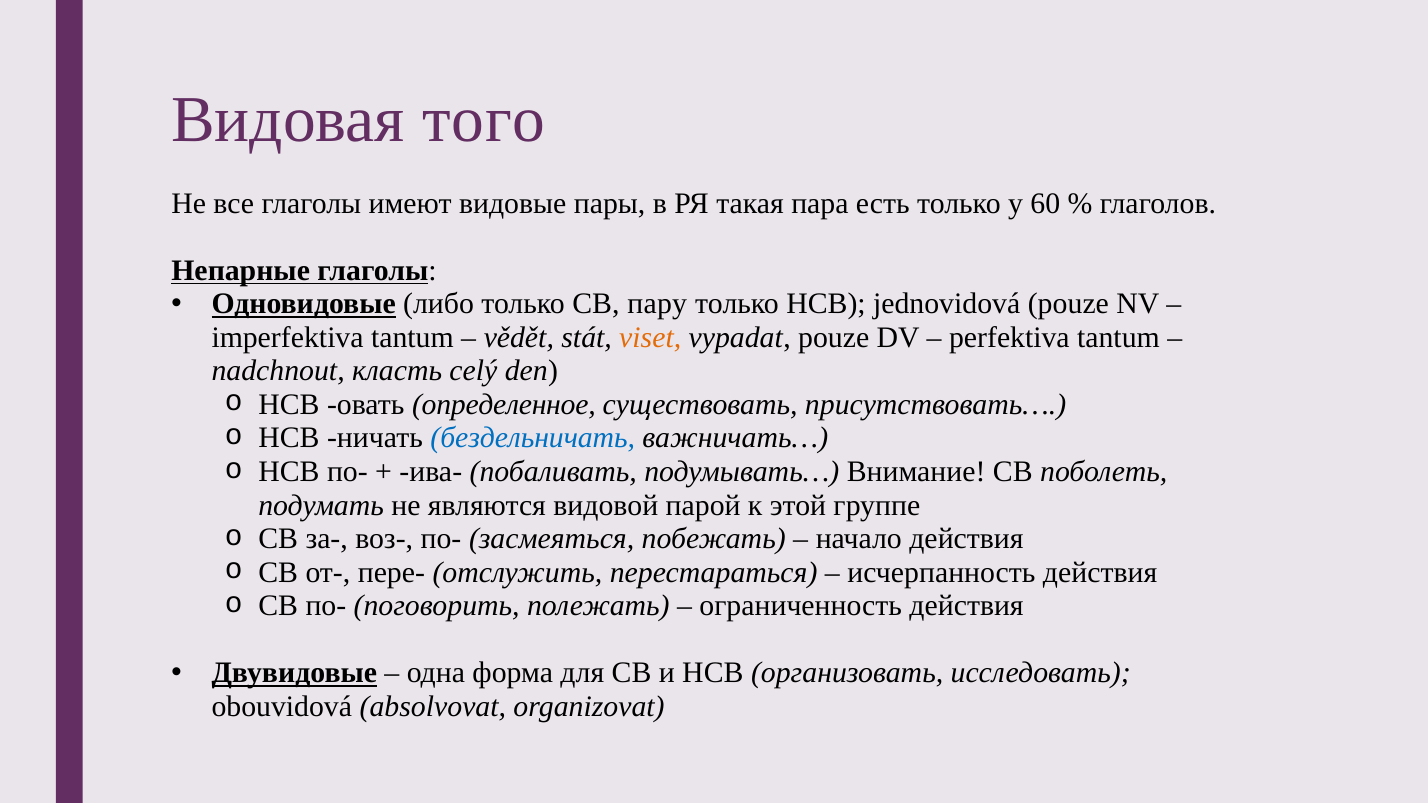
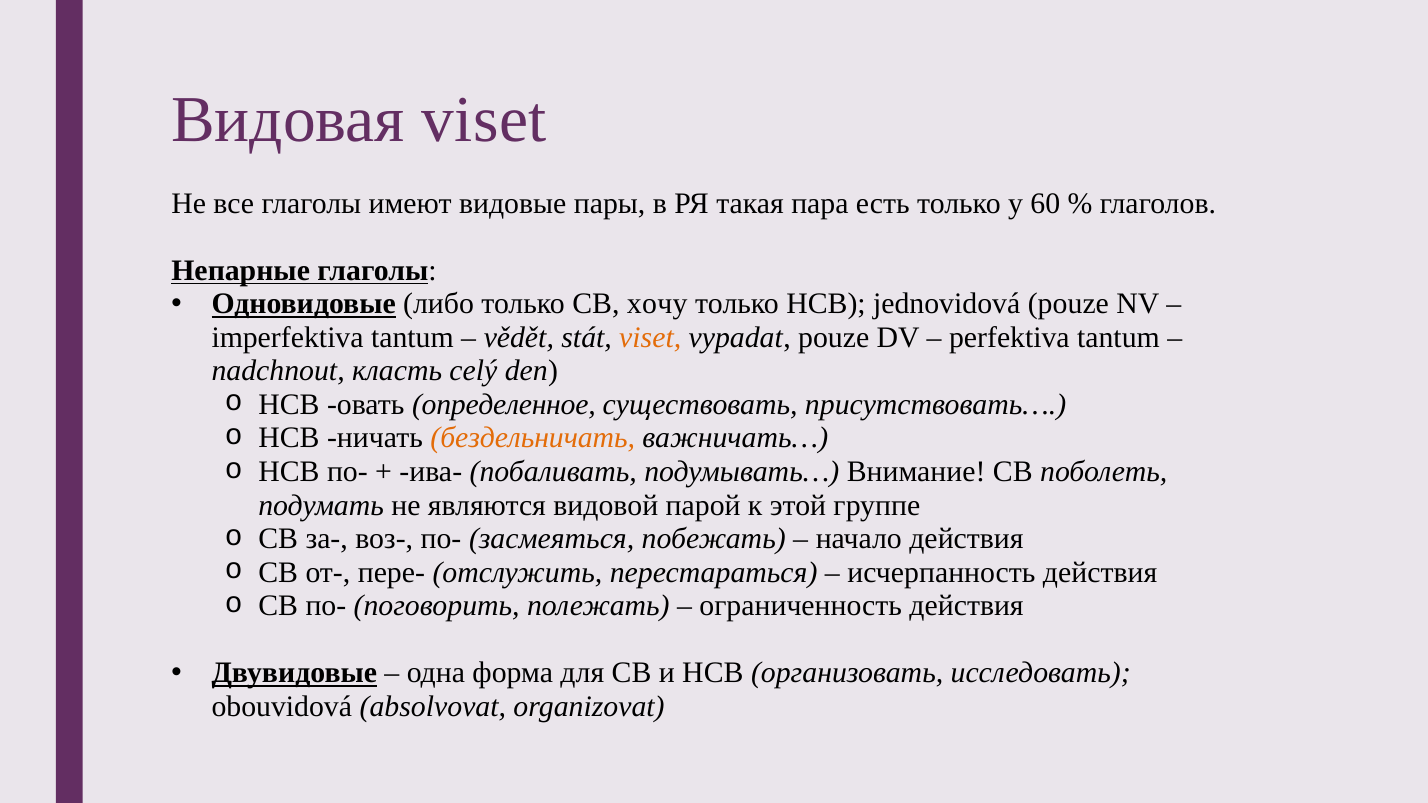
Видовая того: того -> viset (484, 120)
пару: пару -> хочу (657, 304)
бездельничать colour: blue -> orange (533, 438)
